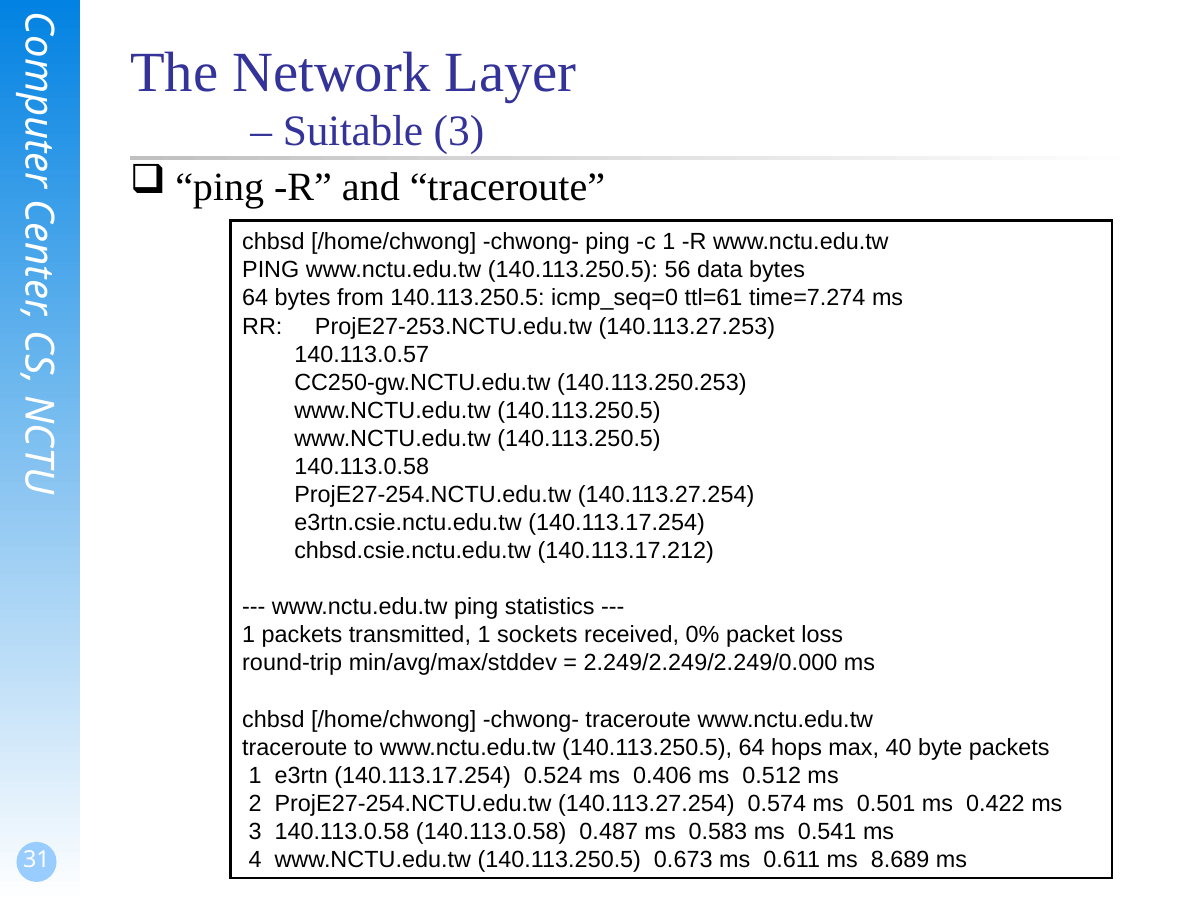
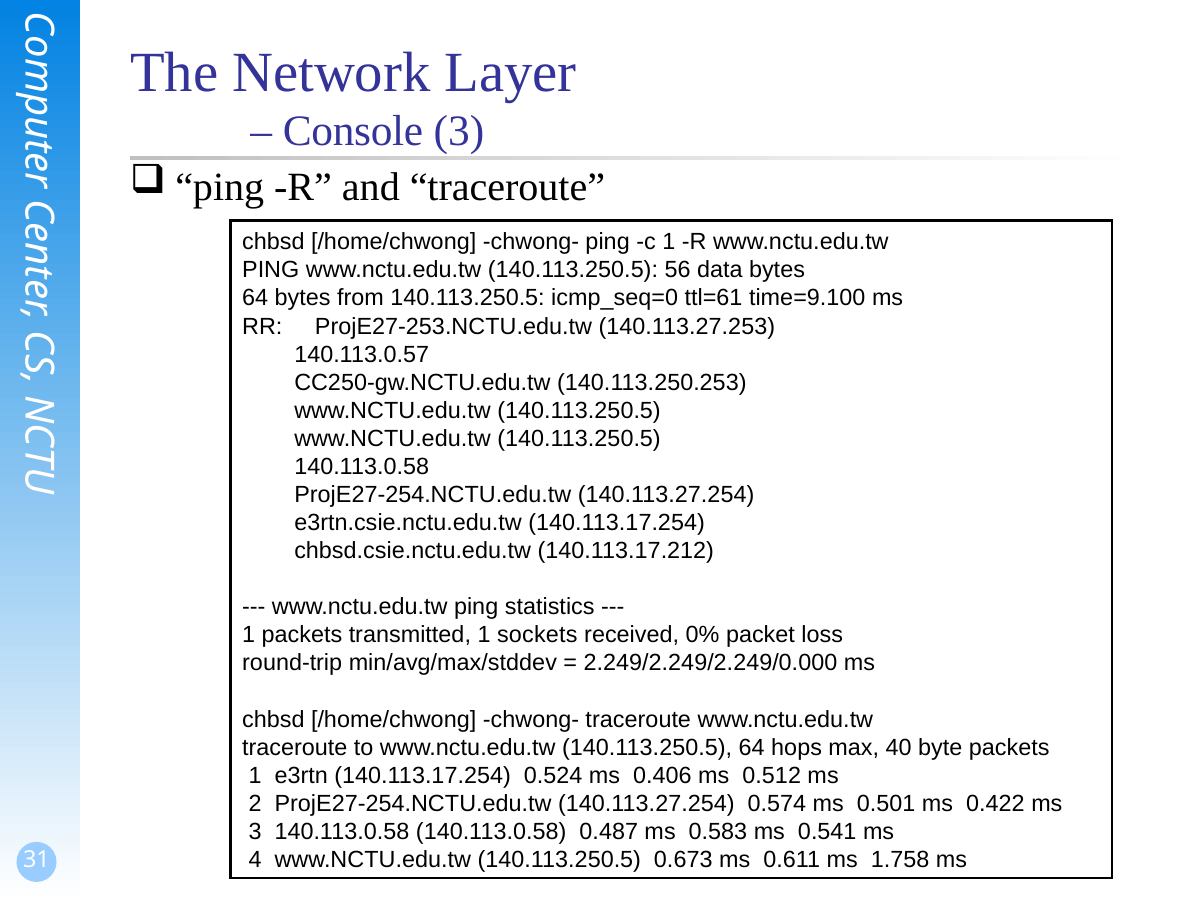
Suitable: Suitable -> Console (353, 131)
time=7.274: time=7.274 -> time=9.100 (807, 298)
8.689: 8.689 -> 1.758 (900, 859)
